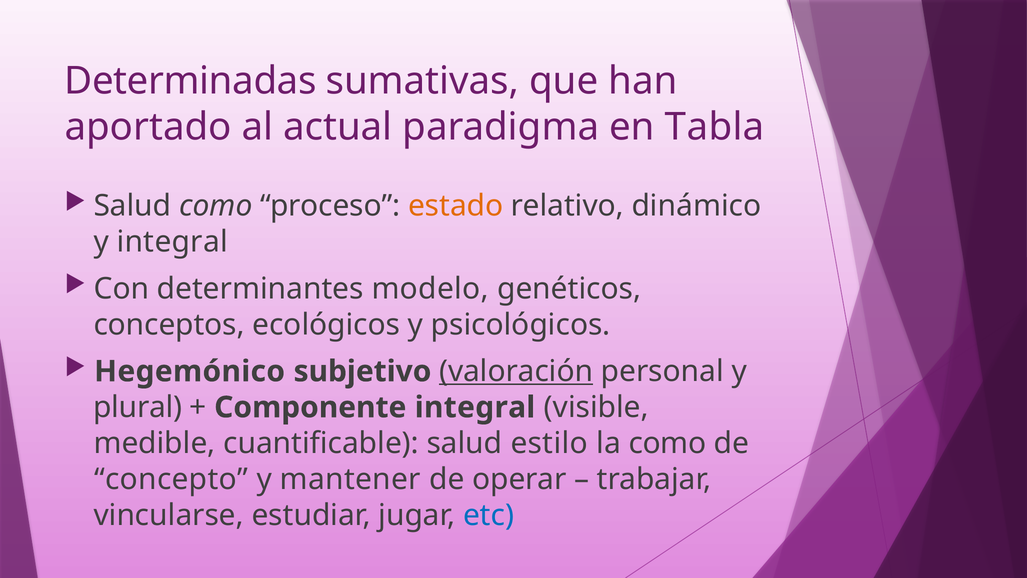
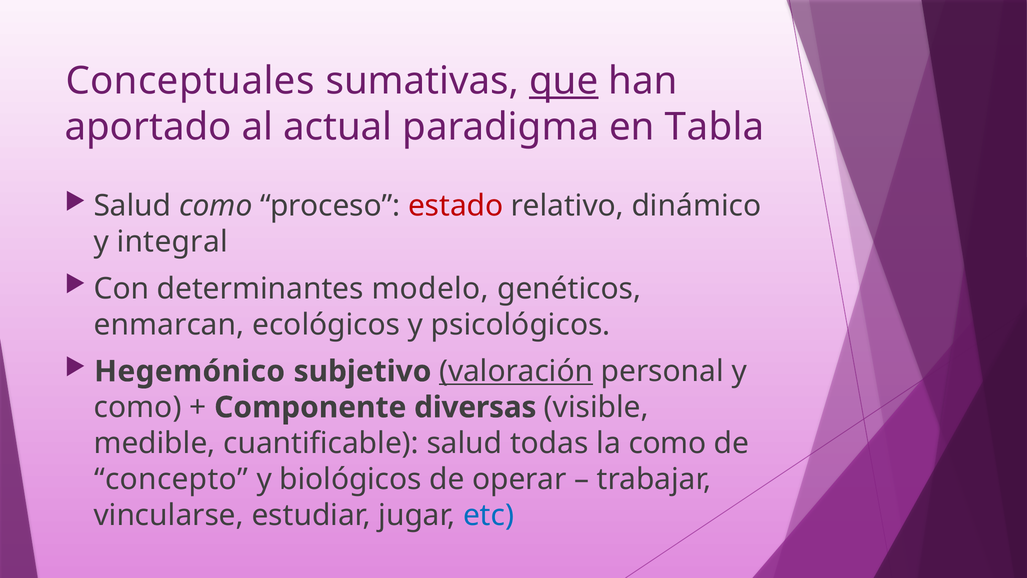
Determinadas: Determinadas -> Conceptuales (190, 81)
que underline: none -> present (564, 81)
estado colour: orange -> red (456, 206)
conceptos: conceptos -> enmarcan (169, 325)
plural: plural -> como (138, 407)
Componente integral: integral -> diversas (475, 407)
estilo: estilo -> todas (549, 443)
mantener: mantener -> biológicos (351, 479)
